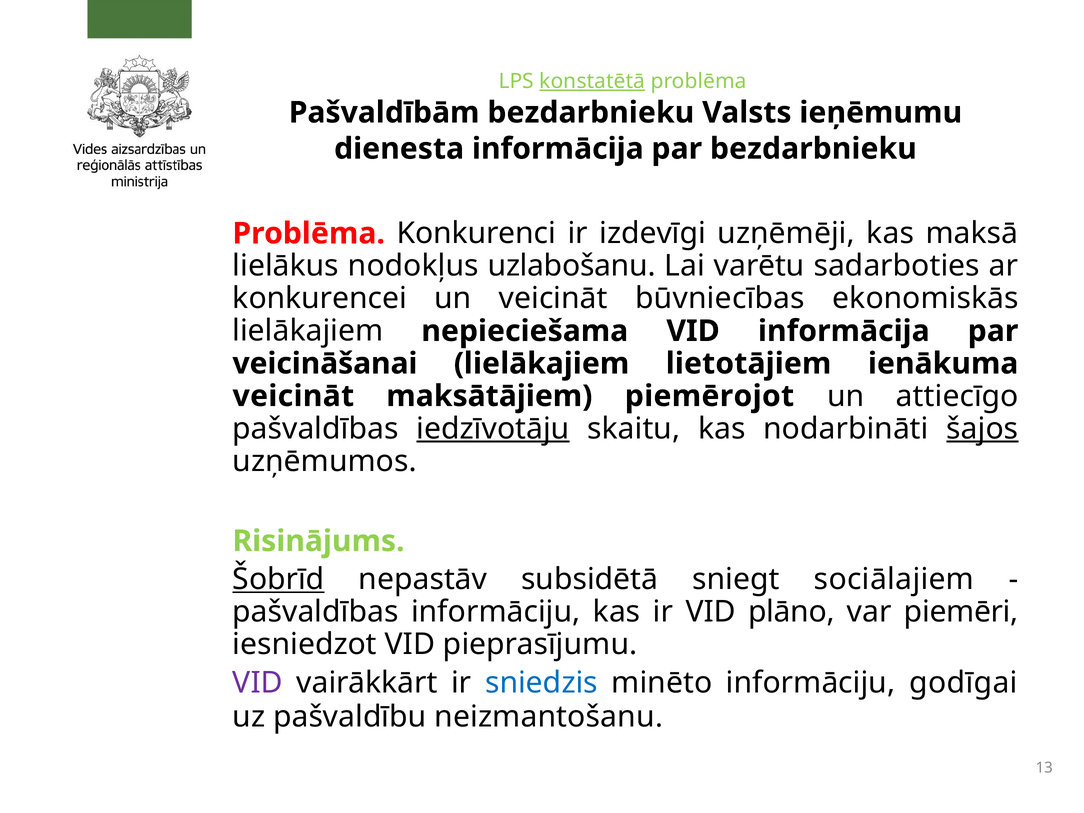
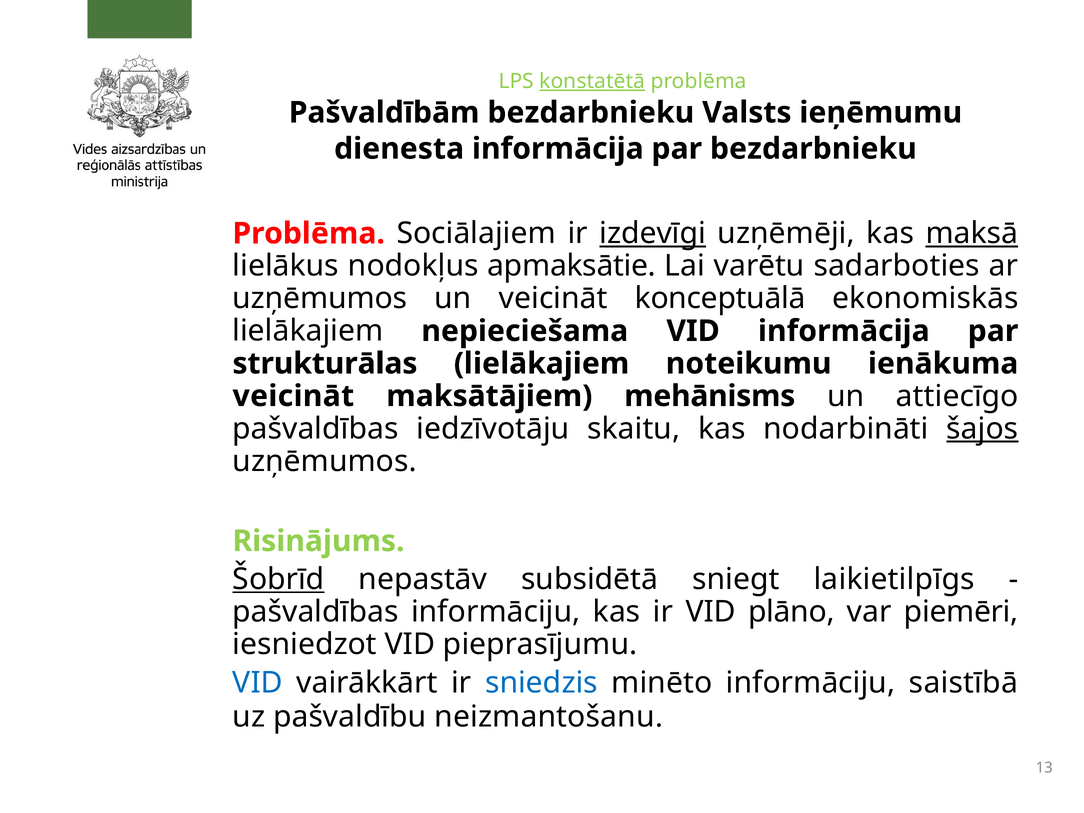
Konkurenci: Konkurenci -> Sociālajiem (476, 233)
izdevīgi underline: none -> present (653, 233)
maksā underline: none -> present (972, 233)
uzlabošanu: uzlabošanu -> apmaksātie (572, 266)
konkurencei: konkurencei -> uzņēmumos (320, 299)
būvniecības: būvniecības -> konceptuālā (720, 299)
veicināšanai: veicināšanai -> strukturālas (325, 364)
lietotājiem: lietotājiem -> noteikumu (749, 364)
piemērojot: piemērojot -> mehānisms (710, 396)
iedzīvotāju underline: present -> none (493, 429)
sociālajiem: sociālajiem -> laikietilpīgs (894, 579)
VID colour: purple -> blue (258, 683)
godīgai: godīgai -> saistībā (963, 683)
